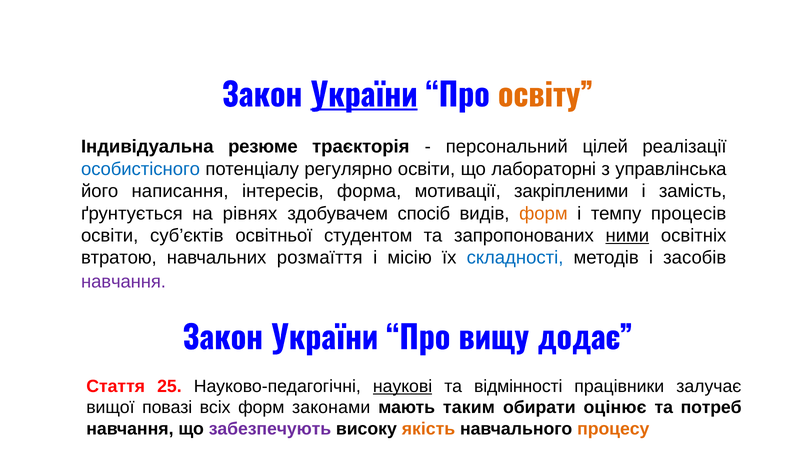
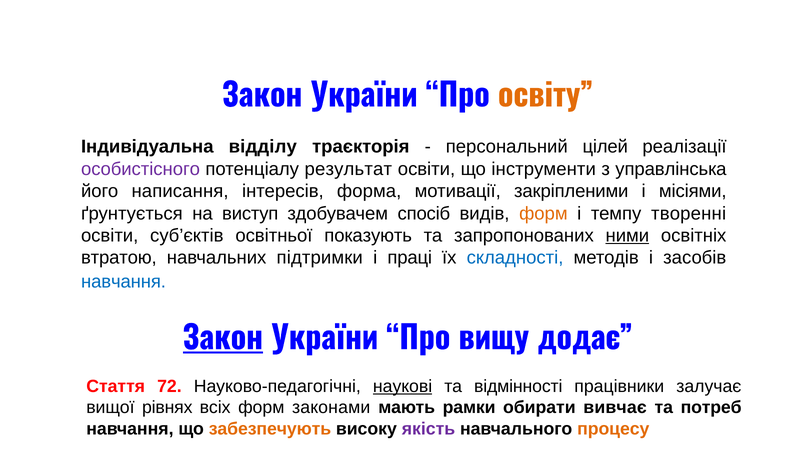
України underline: present -> none (364, 96)
резюме: резюме -> відділу (263, 147)
особистісного colour: blue -> purple (141, 169)
регулярно: регулярно -> результат (348, 169)
лабораторні: лабораторні -> інструменти (544, 169)
замість: замість -> місіями (693, 191)
рівнях: рівнях -> виступ (250, 213)
процесів: процесів -> творенні (689, 213)
студентом: студентом -> показують (368, 235)
розмаїття: розмаїття -> підтримки (320, 258)
місію: місію -> праці (410, 258)
навчання colour: purple -> blue (124, 281)
Закон underline: none -> present (223, 338)
25: 25 -> 72 (169, 386)
повазі: повазі -> рівнях (167, 407)
таким: таким -> рамки (469, 407)
оцінює: оцінює -> вивчає (615, 407)
забезпечують colour: purple -> orange (270, 428)
якість colour: orange -> purple (428, 428)
